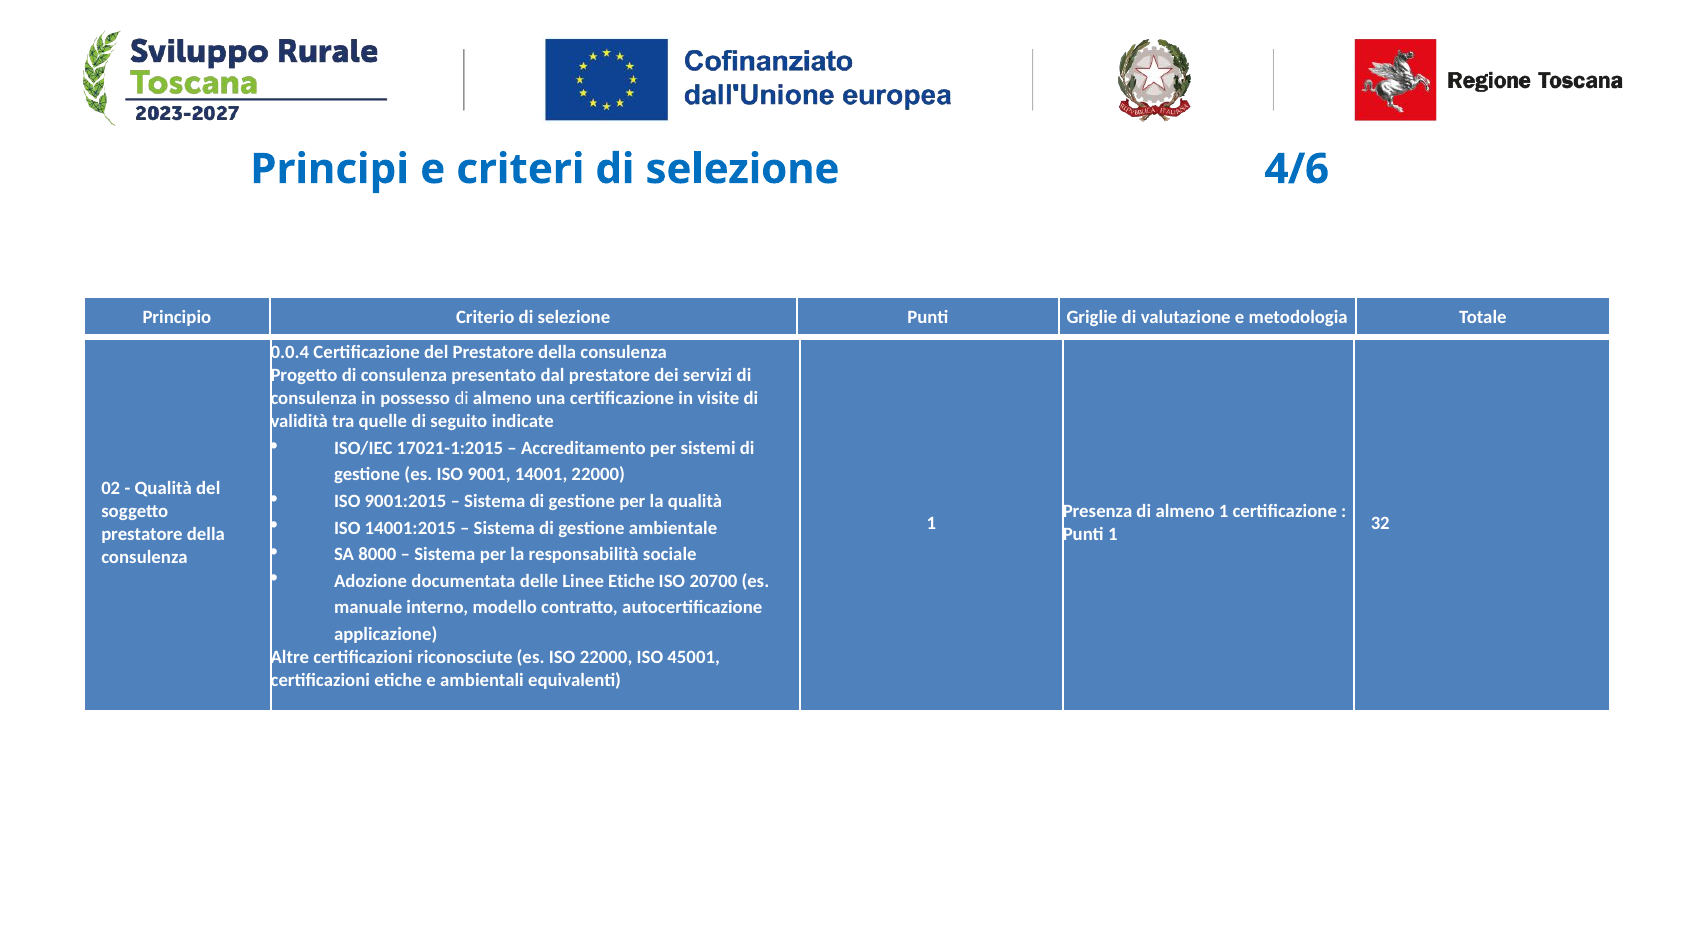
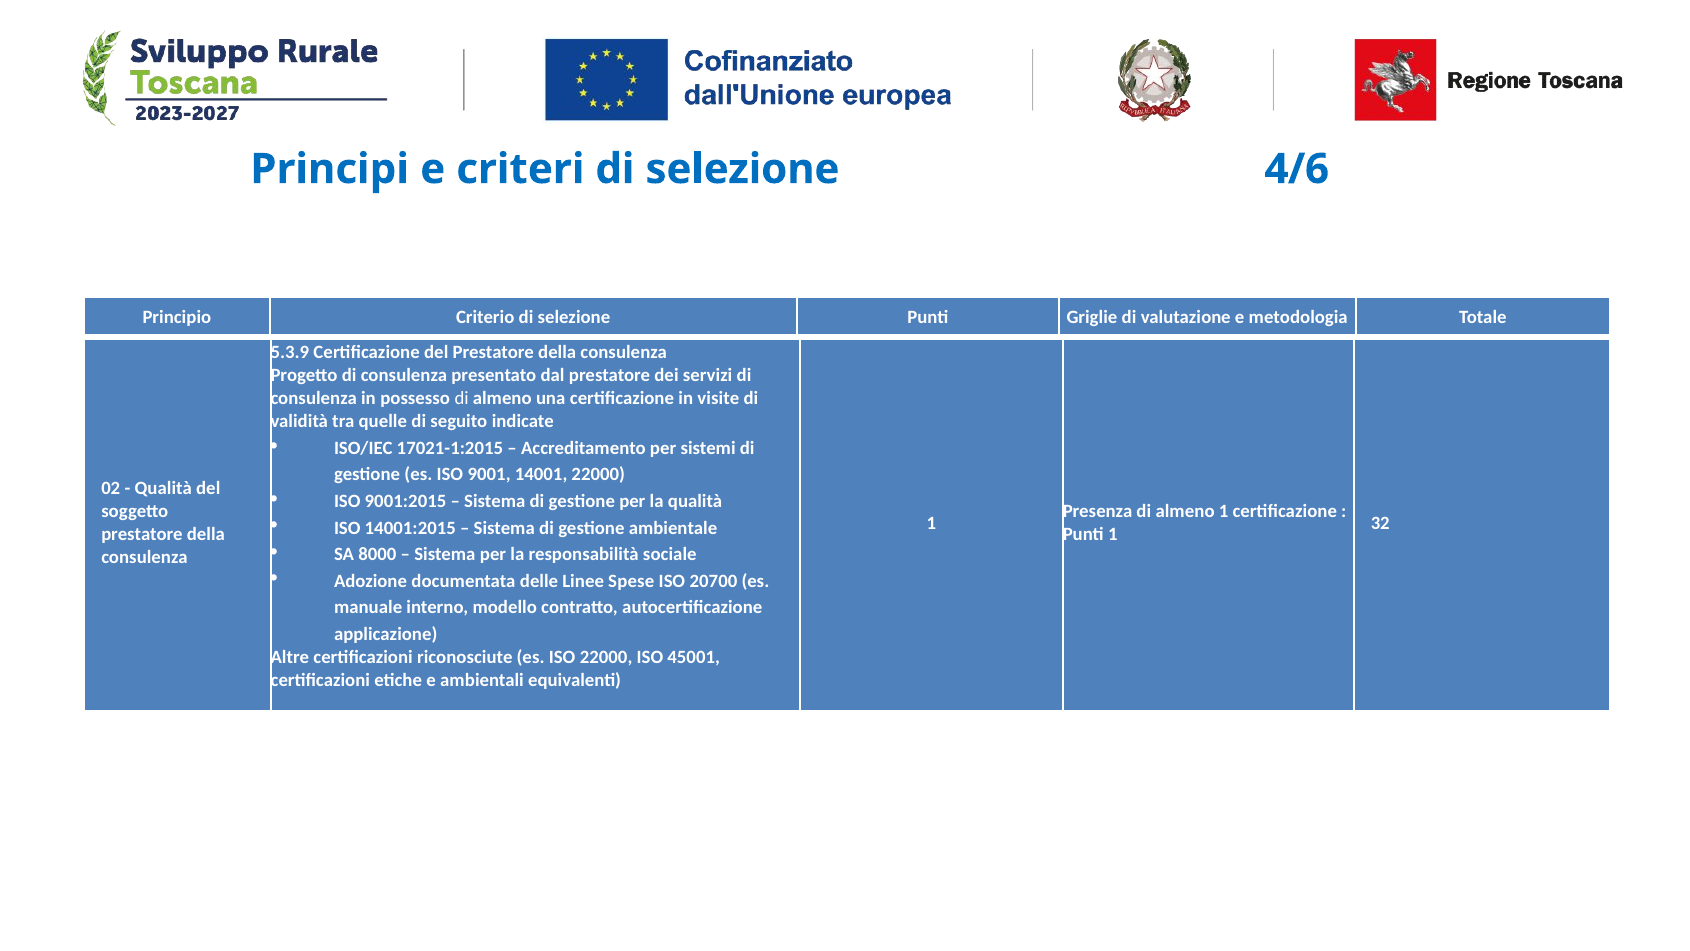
0.0.4: 0.0.4 -> 5.3.9 (290, 352)
Linee Etiche: Etiche -> Spese (631, 581)
